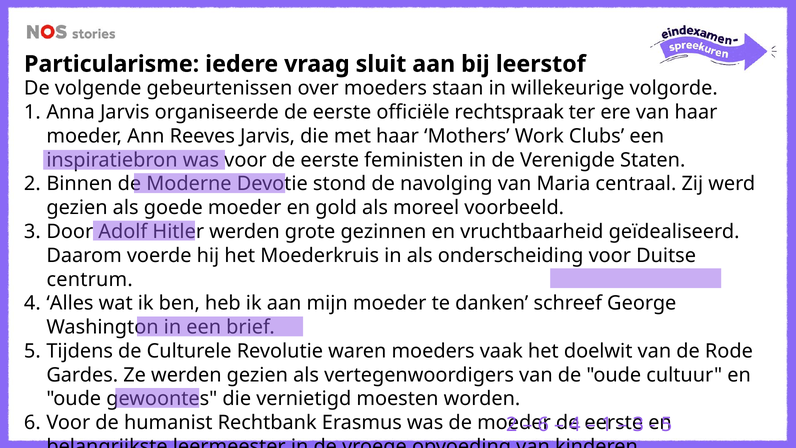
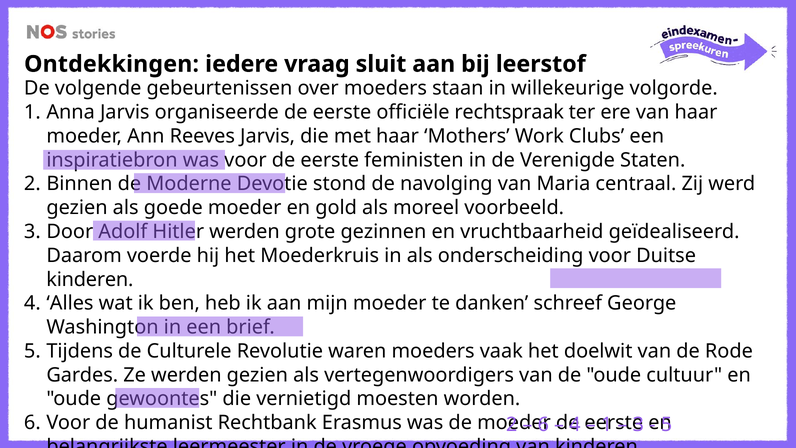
Particularisme: Particularisme -> Ontdekkingen (112, 64)
centrum: centrum -> kinderen (90, 279)
